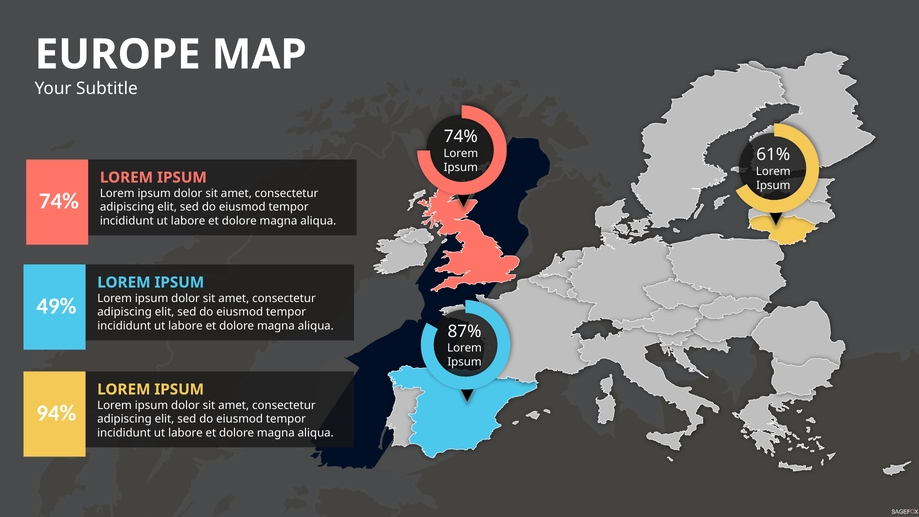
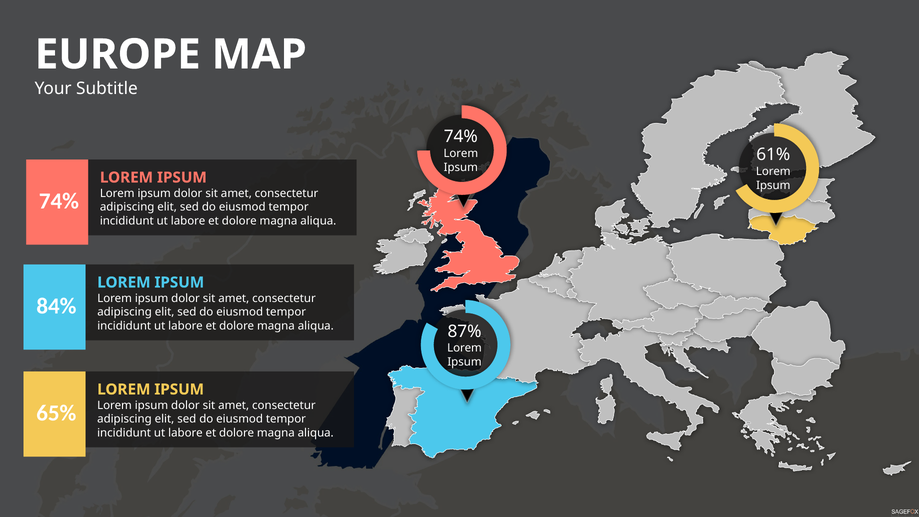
49%: 49% -> 84% (56, 306)
94%: 94% -> 65% (56, 413)
